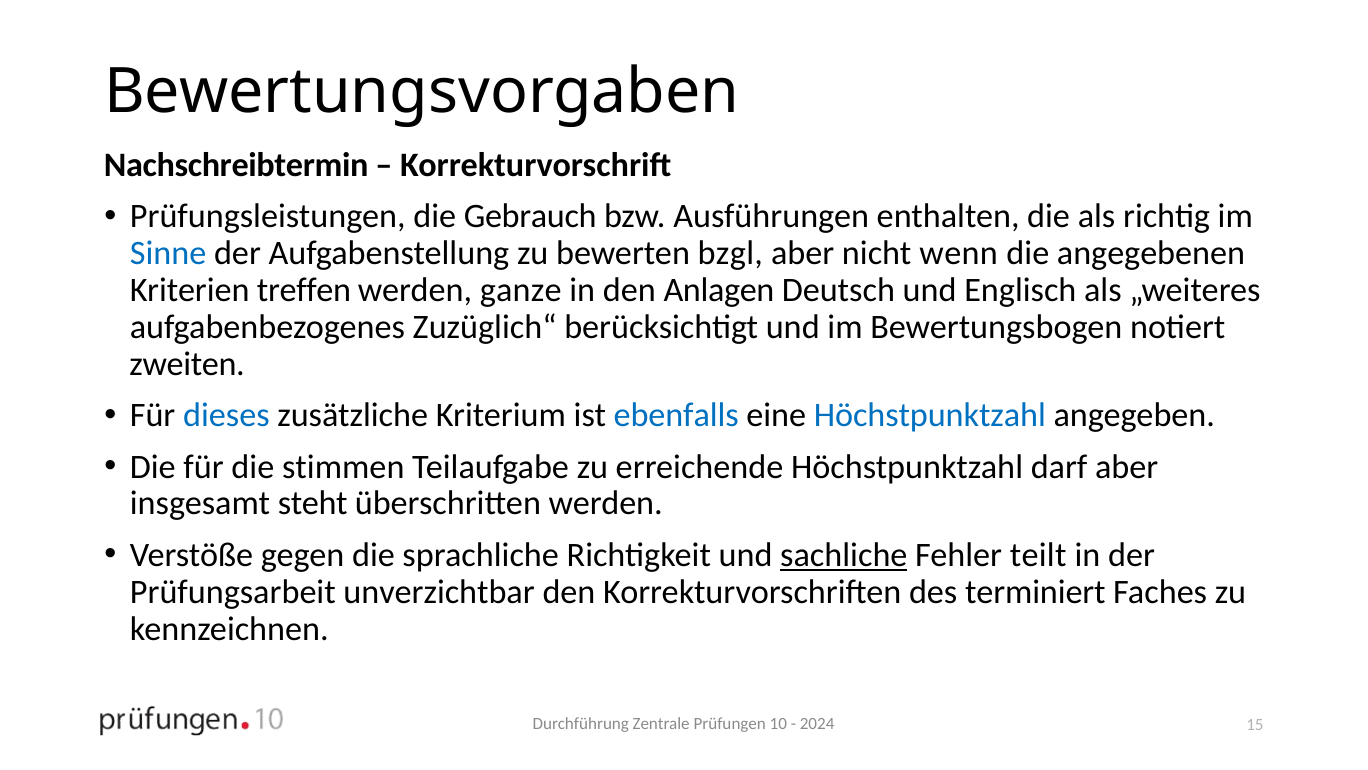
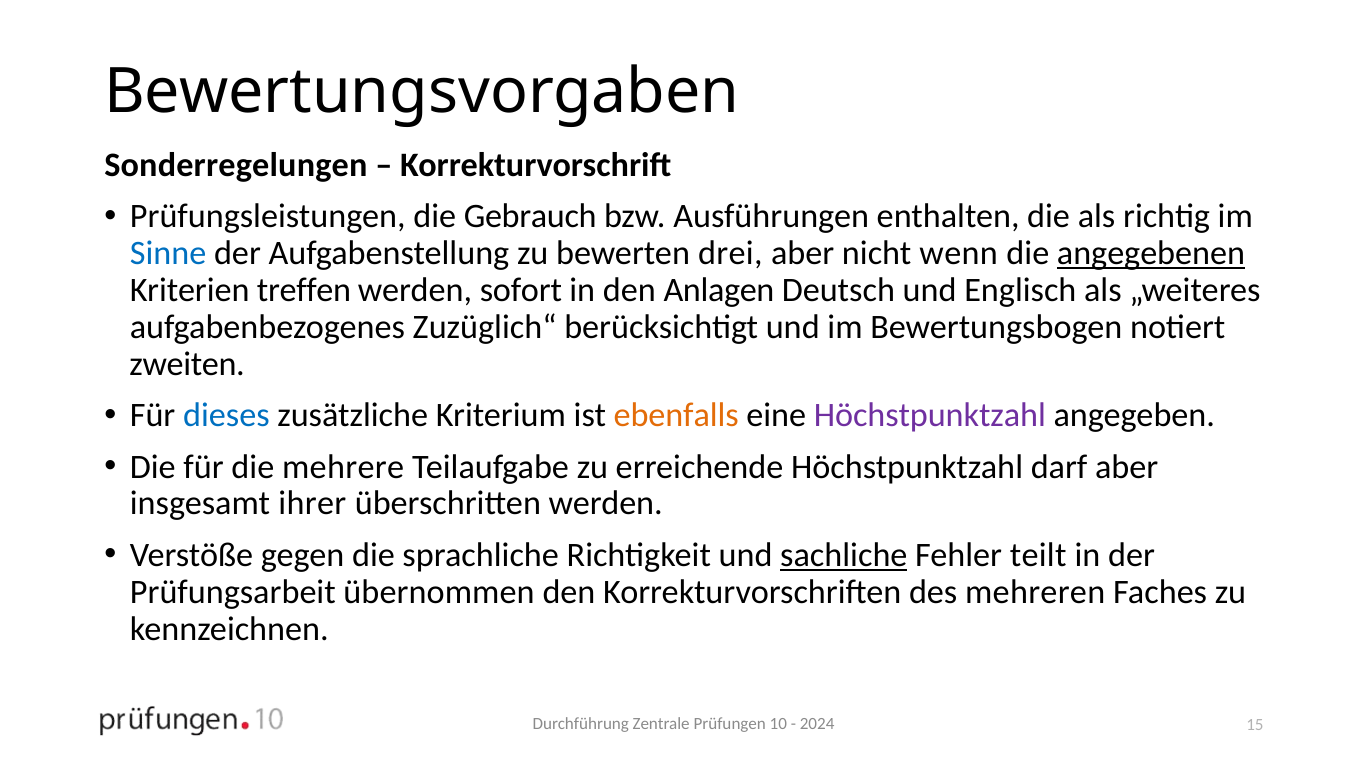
Nachschreibtermin: Nachschreibtermin -> Sonderregelungen (236, 165)
bzgl: bzgl -> drei (730, 253)
angegebenen underline: none -> present (1151, 253)
ganze: ganze -> sofort (521, 290)
ebenfalls colour: blue -> orange (676, 415)
Höchstpunktzahl colour: blue -> purple (930, 415)
stimmen: stimmen -> mehrere (343, 466)
steht: steht -> ihrer (312, 503)
unverzichtbar: unverzichtbar -> übernommen (439, 591)
terminiert: terminiert -> mehreren (1035, 591)
